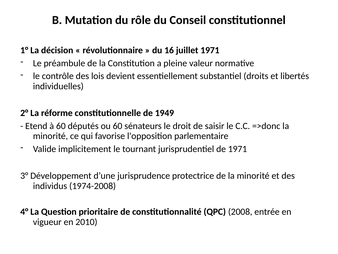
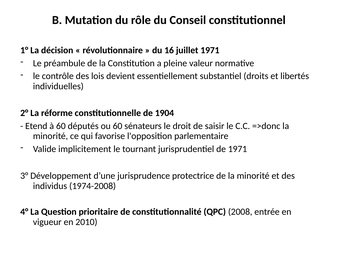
1949: 1949 -> 1904 (164, 113)
